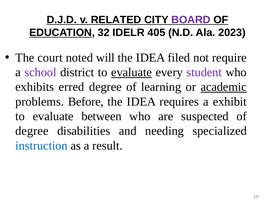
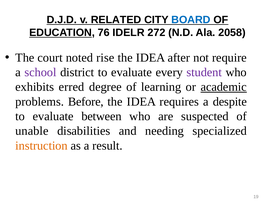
BOARD colour: purple -> blue (191, 20)
32: 32 -> 76 (104, 33)
405: 405 -> 272 (156, 33)
2023: 2023 -> 2058 (232, 33)
will: will -> rise (105, 58)
filed: filed -> after (179, 58)
evaluate underline: present -> none (132, 72)
exhibit: exhibit -> despite (230, 102)
degree: degree -> unable (32, 131)
instruction colour: blue -> orange (41, 146)
